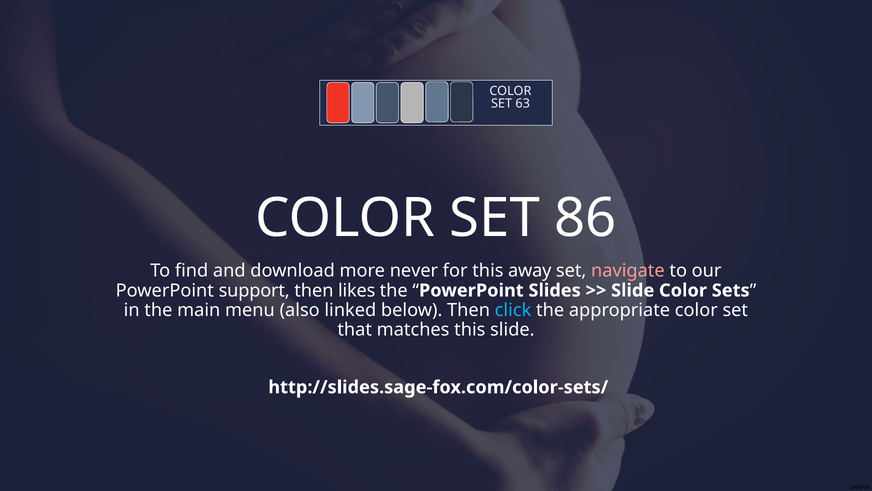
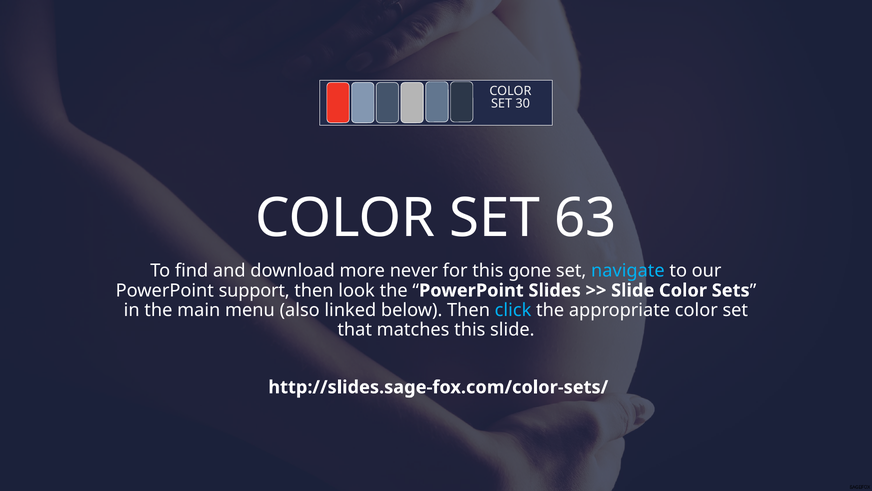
63: 63 -> 30 (523, 103)
86: 86 -> 63 (585, 218)
away: away -> gone (530, 271)
navigate colour: pink -> light blue (628, 271)
likes: likes -> look (357, 290)
